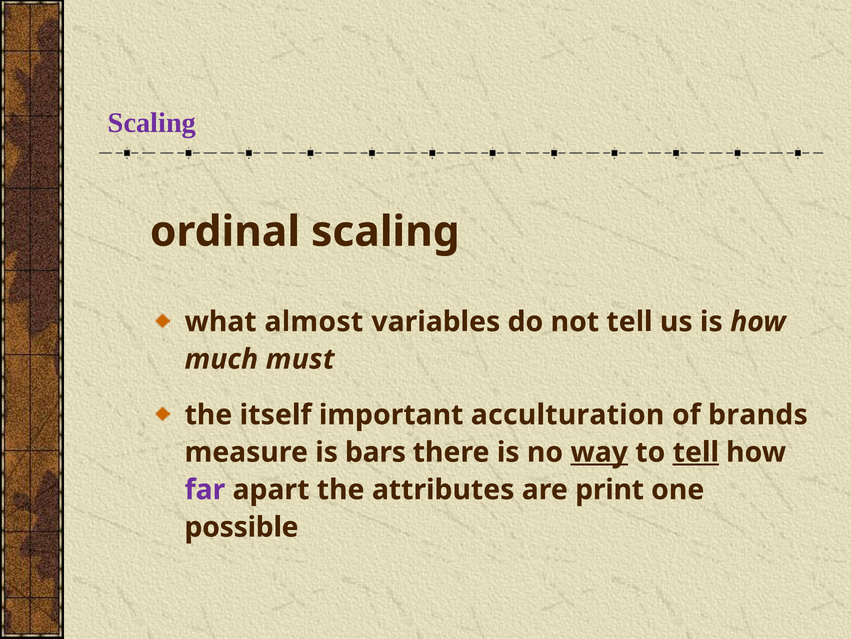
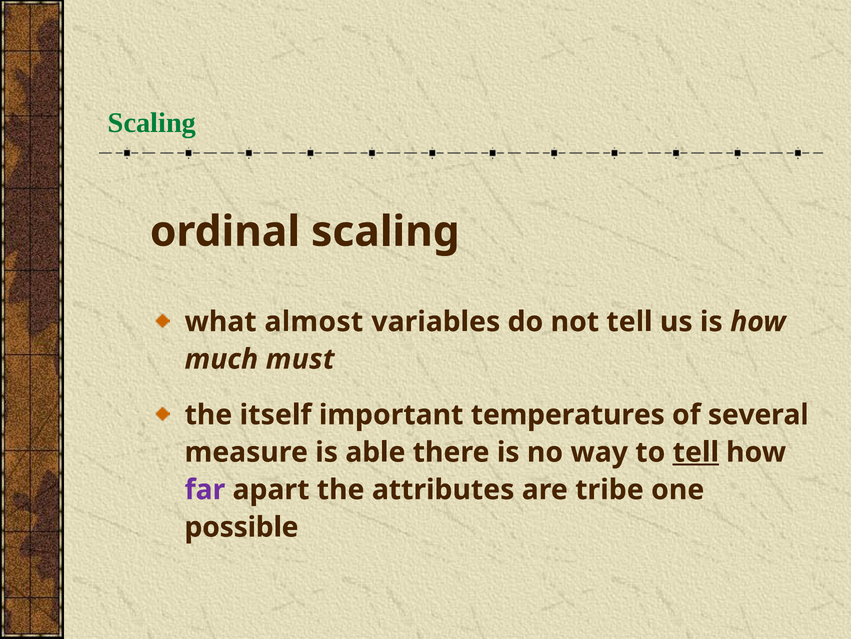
Scaling colour: purple -> green (152, 123)
acculturation: acculturation -> temperatures (568, 414)
brands: brands -> several (758, 414)
bars: bars -> able (375, 452)
way underline: present -> none (599, 452)
print: print -> tribe (609, 489)
